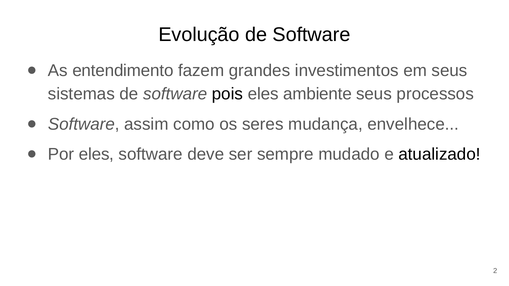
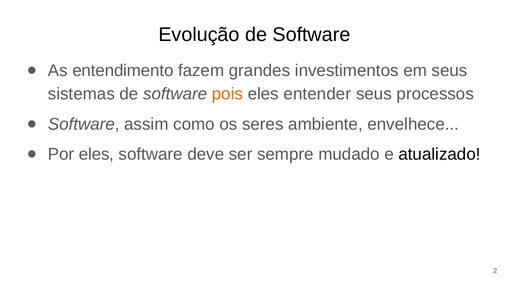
pois colour: black -> orange (227, 94)
ambiente: ambiente -> entender (317, 94)
mudança: mudança -> ambiente (325, 124)
